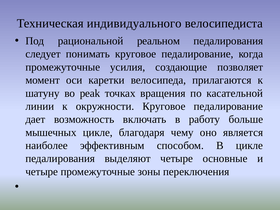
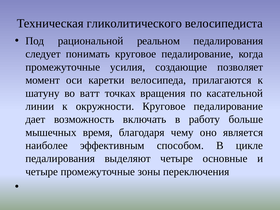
индивидуального: индивидуального -> гликолитического (134, 23)
peak: peak -> ватт (90, 93)
мышечных цикле: цикле -> время (98, 132)
